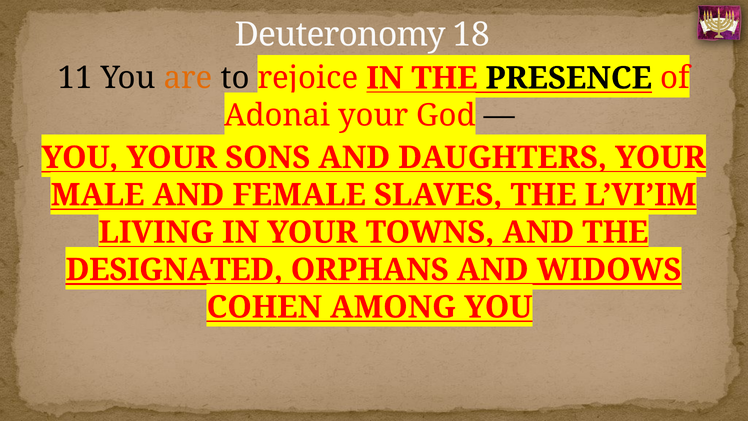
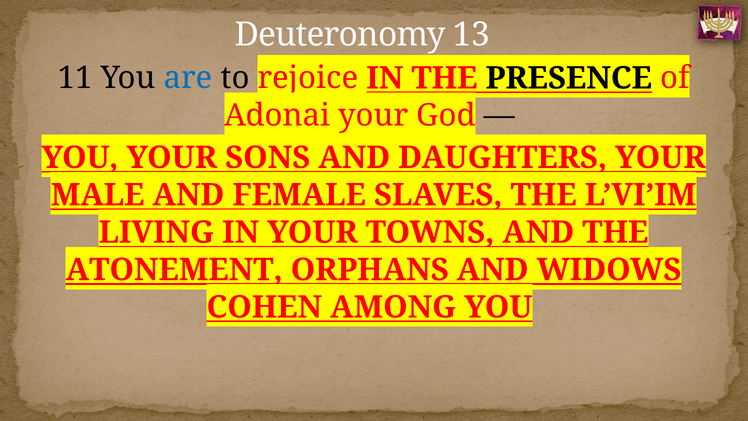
18: 18 -> 13 (471, 35)
are colour: orange -> blue (188, 78)
DESIGNATED: DESIGNATED -> ATONEMENT (174, 270)
